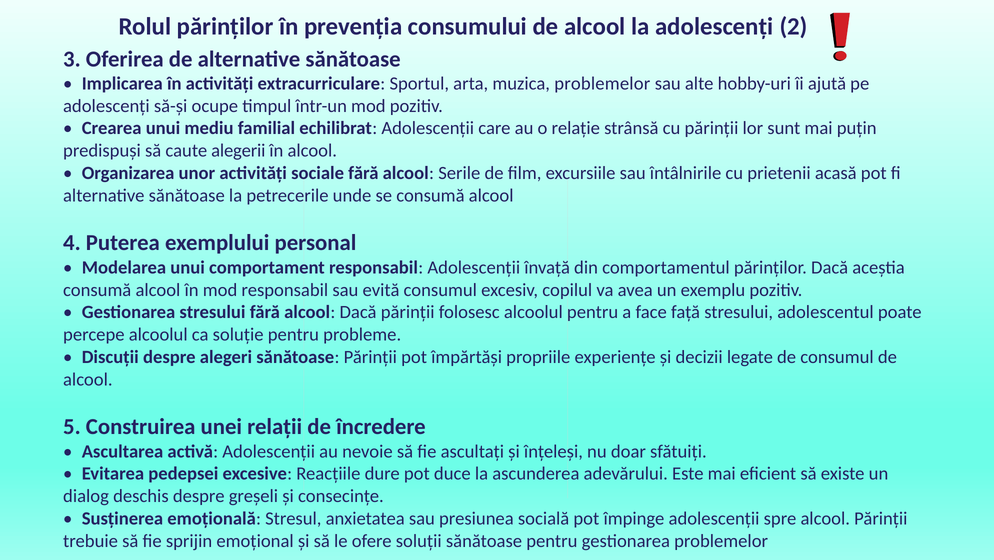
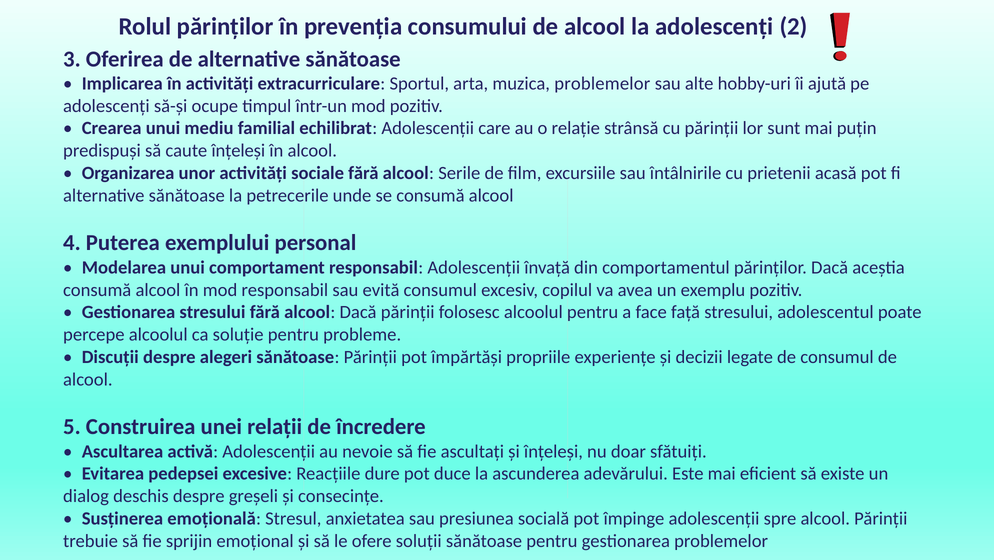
caute alegerii: alegerii -> înțeleși (238, 151)
